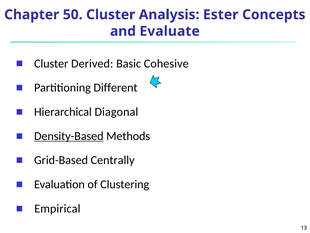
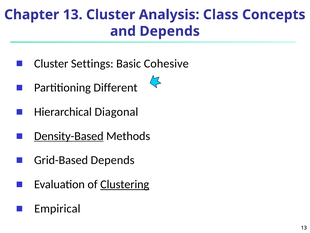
Chapter 50: 50 -> 13 (73, 15)
Ester: Ester -> Class (221, 15)
and Evaluate: Evaluate -> Depends (170, 31)
Derived: Derived -> Settings (92, 63)
Grid-Based Centrally: Centrally -> Depends (113, 160)
Clustering underline: none -> present (125, 184)
